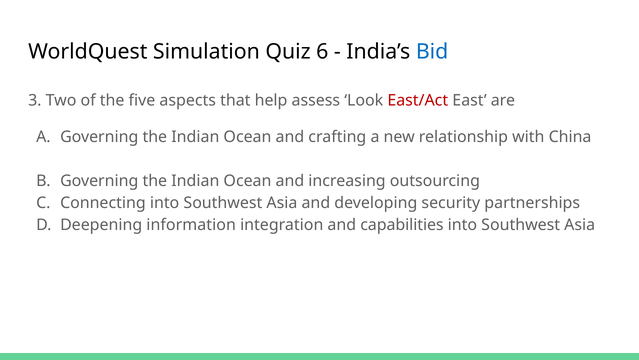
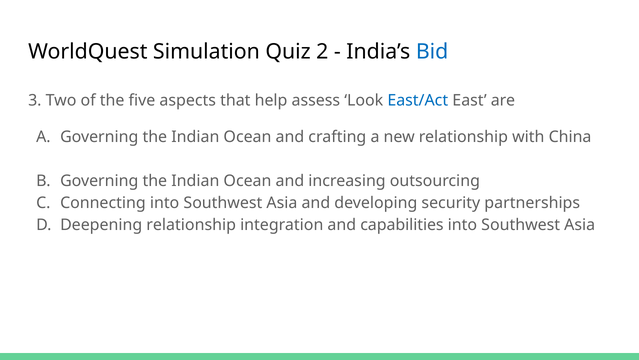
6: 6 -> 2 (322, 52)
East/Act colour: red -> blue (418, 100)
Deepening information: information -> relationship (191, 225)
